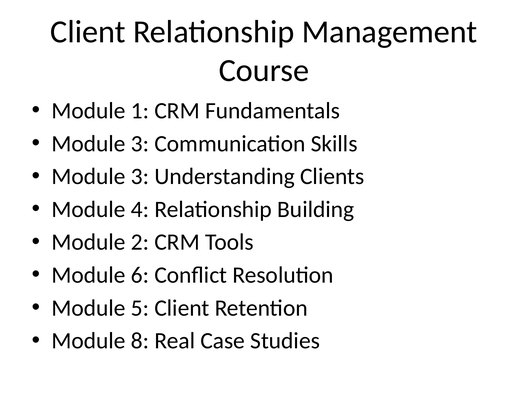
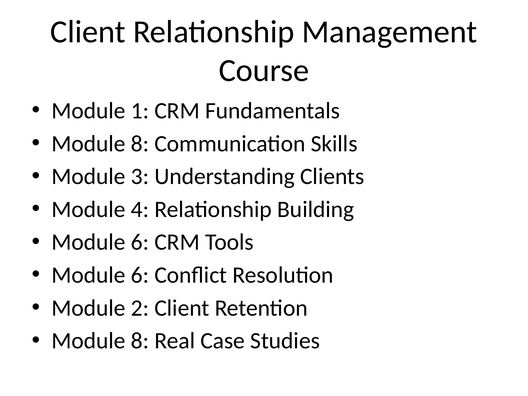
3: 3 -> 8 (140, 144)
2: 2 -> 6 (140, 242)
5: 5 -> 2 (140, 308)
